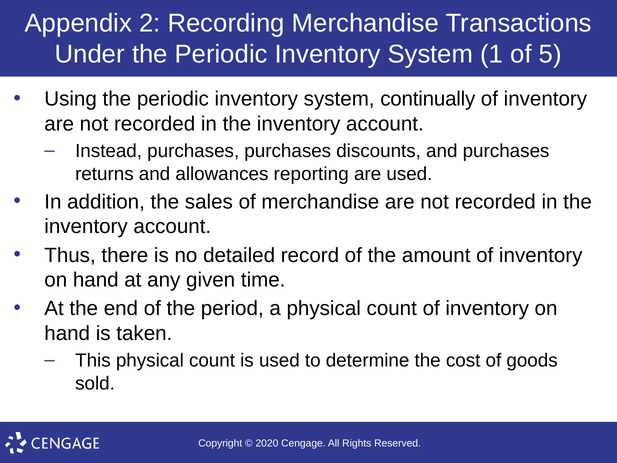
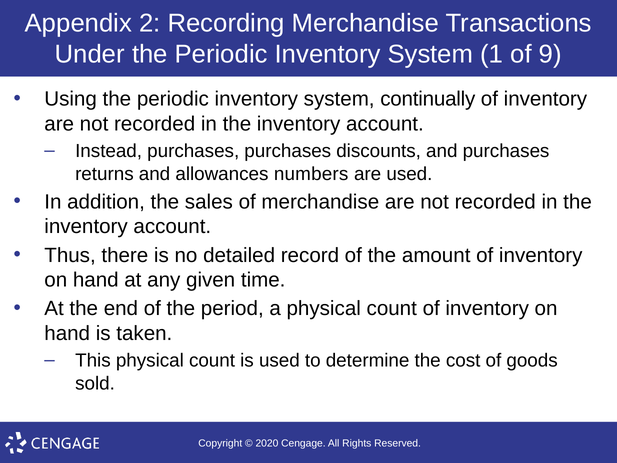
5: 5 -> 9 (550, 54)
reporting: reporting -> numbers (311, 174)
